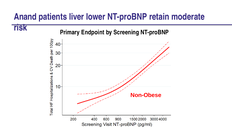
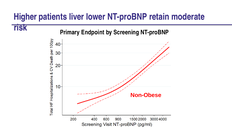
Anand: Anand -> Higher (25, 17)
